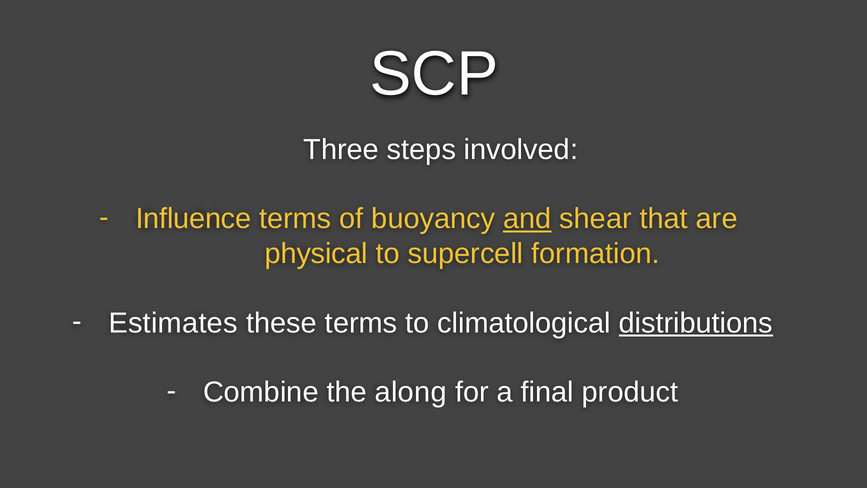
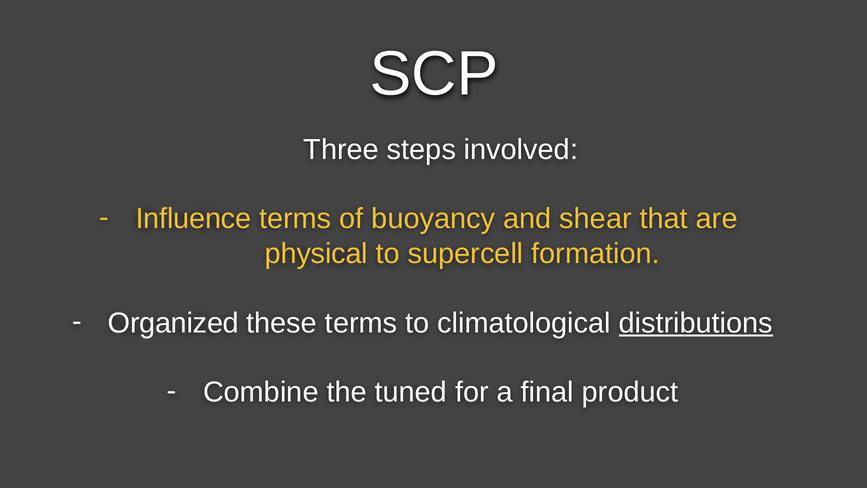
and underline: present -> none (527, 219)
Estimates: Estimates -> Organized (173, 323)
along: along -> tuned (411, 392)
